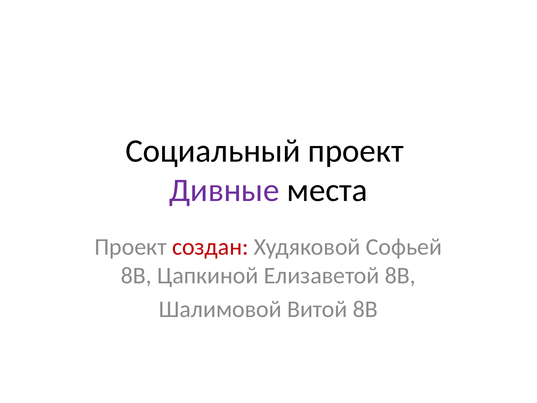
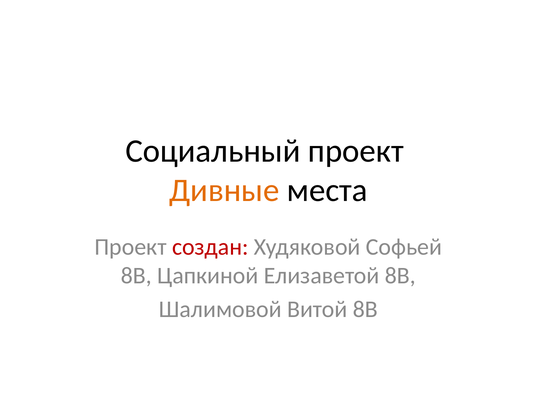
Дивные colour: purple -> orange (224, 190)
